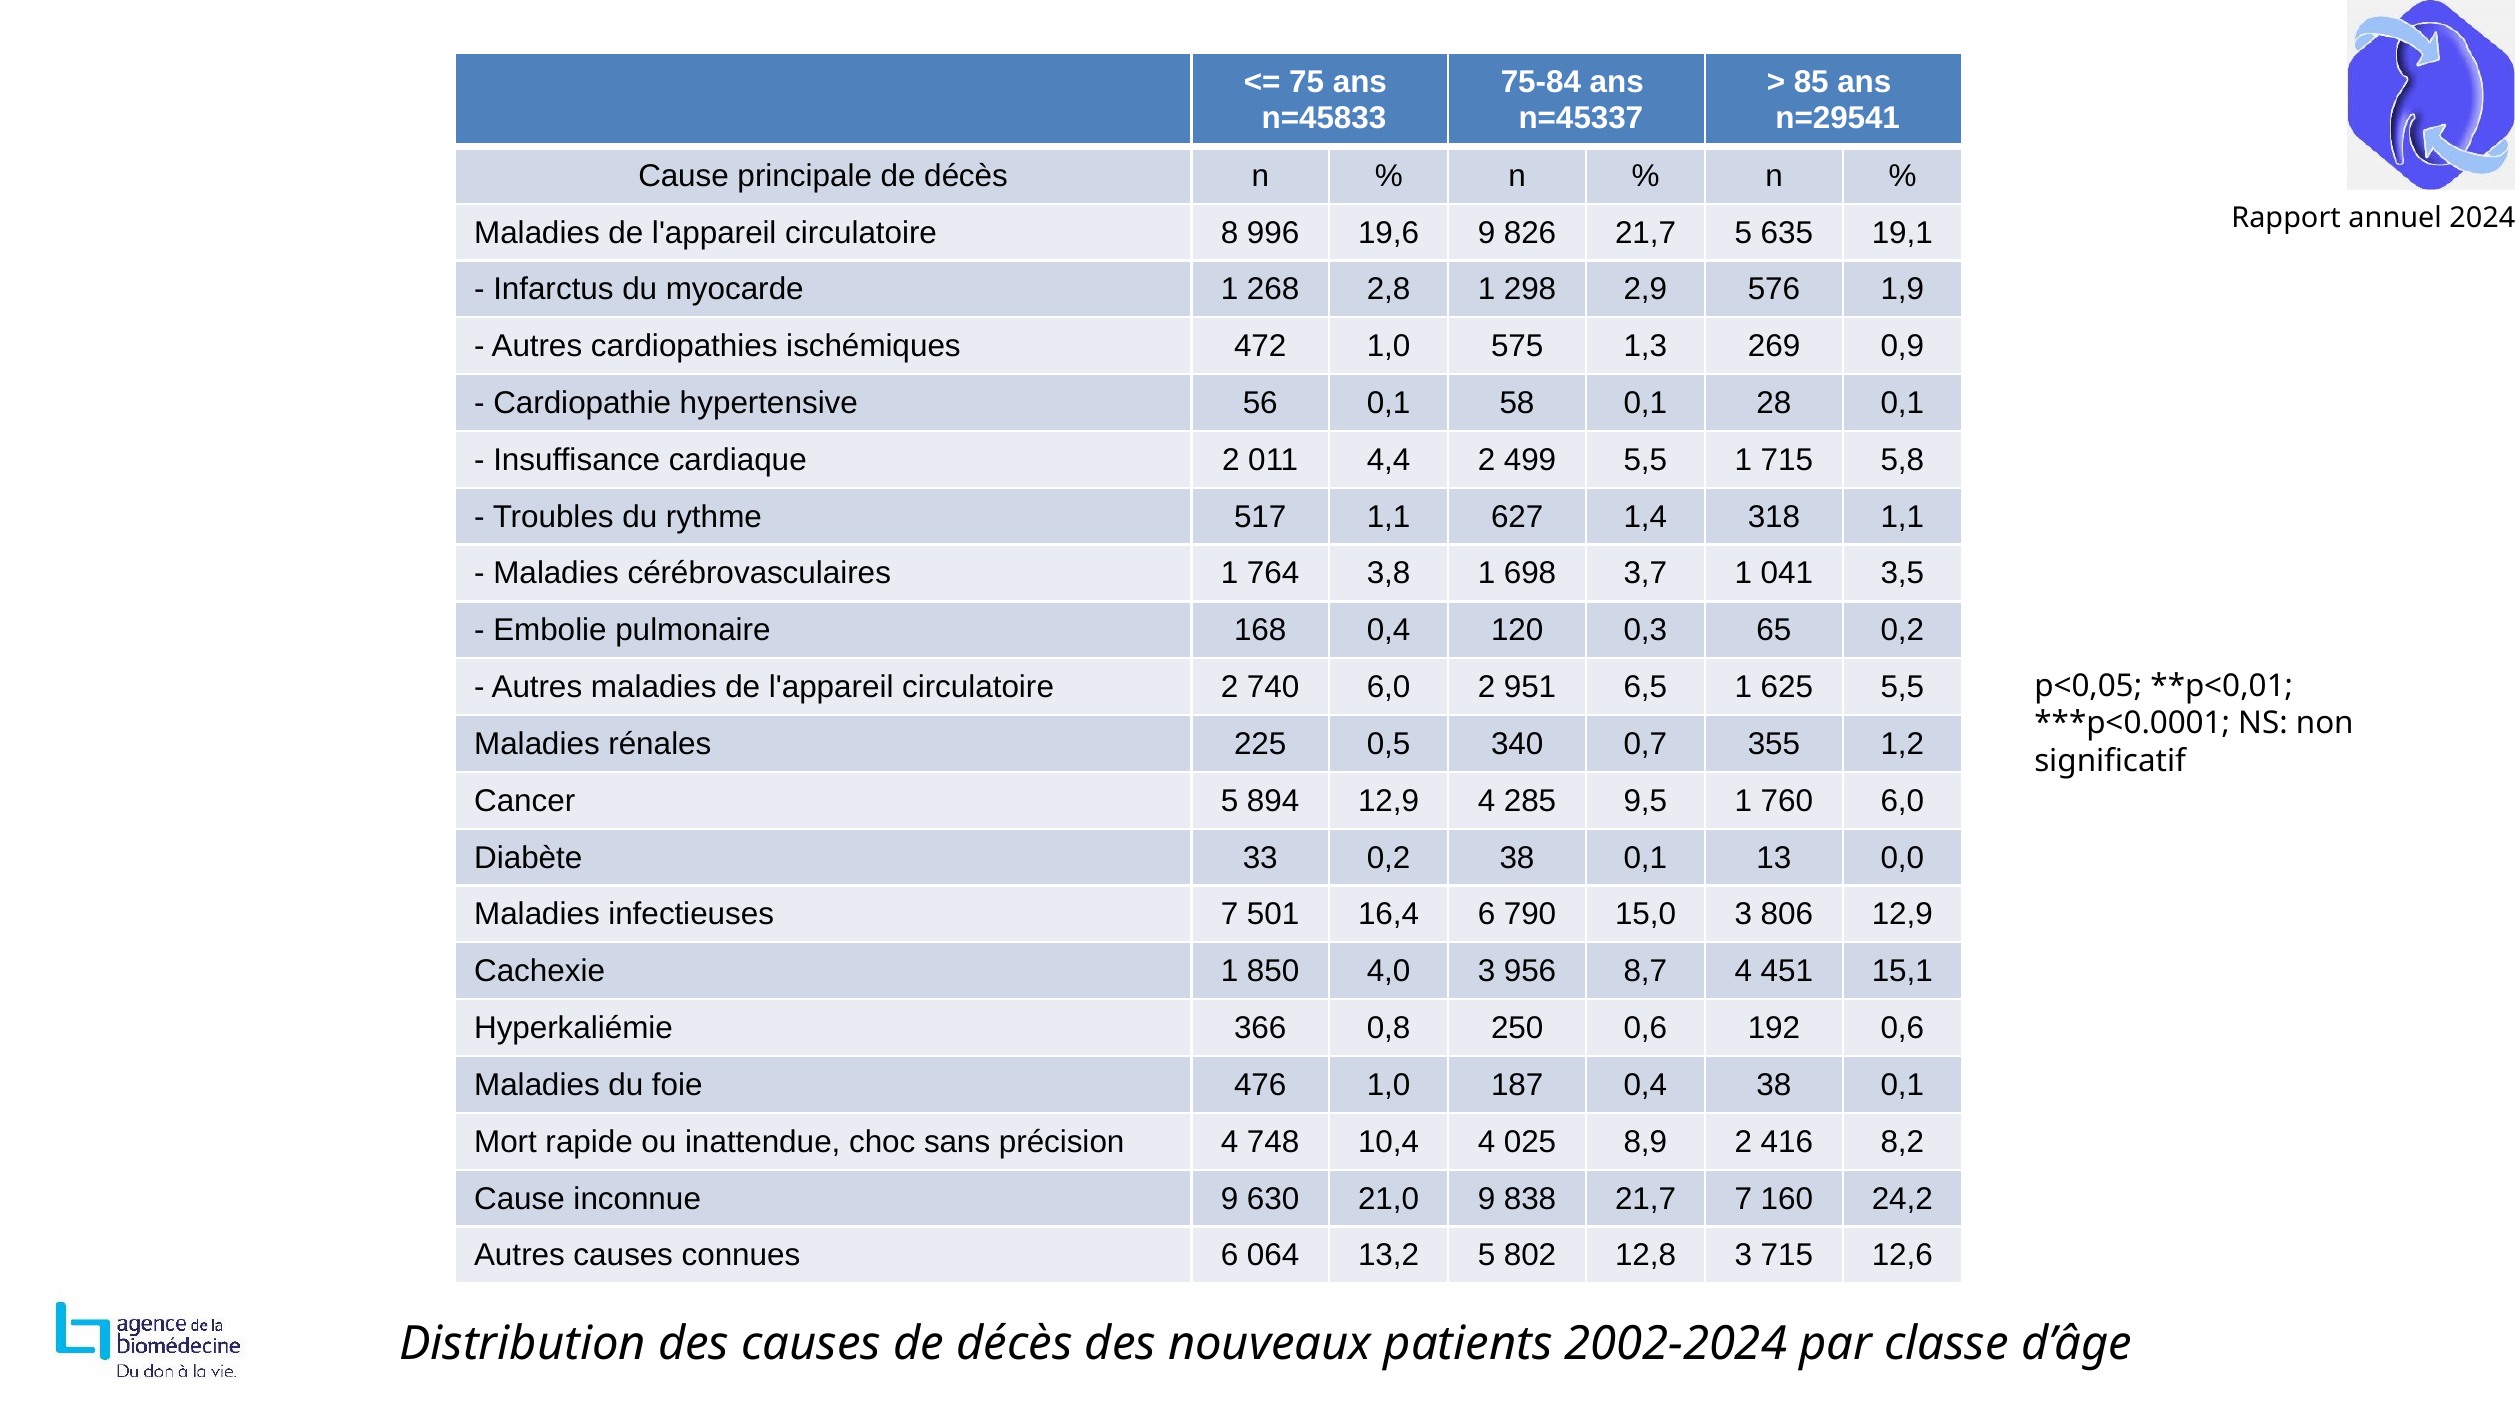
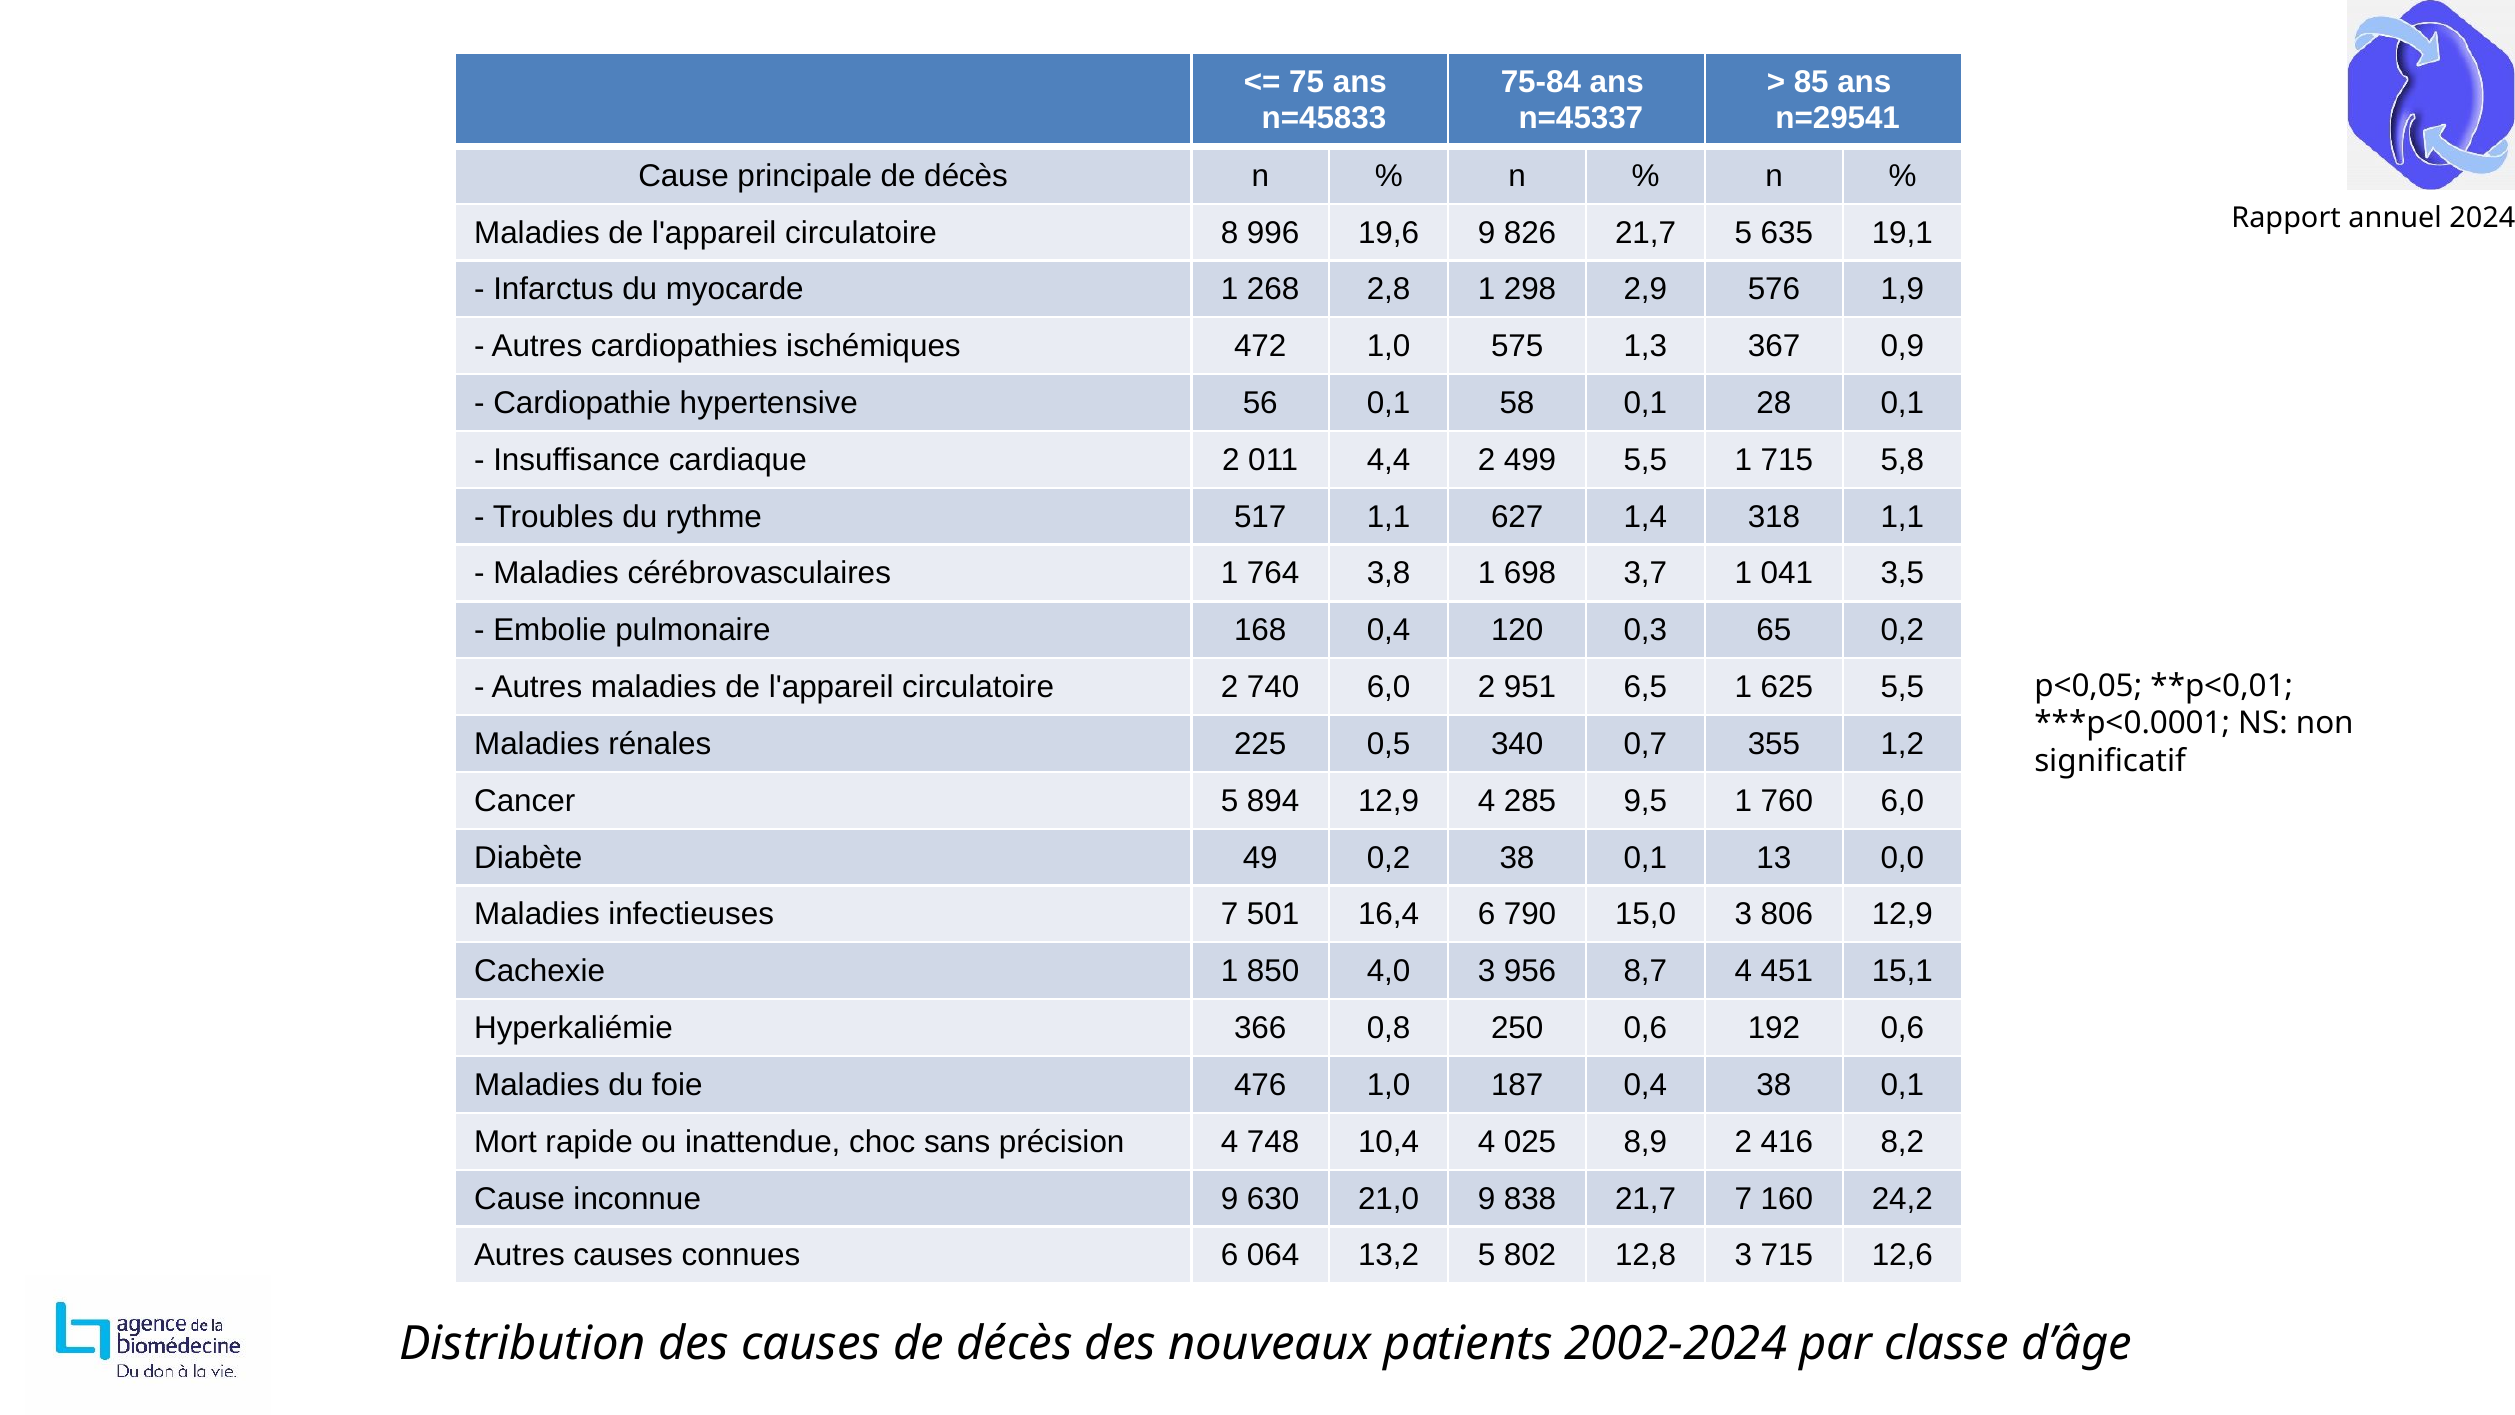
269: 269 -> 367 (1774, 346)
33: 33 -> 49 (1260, 858)
